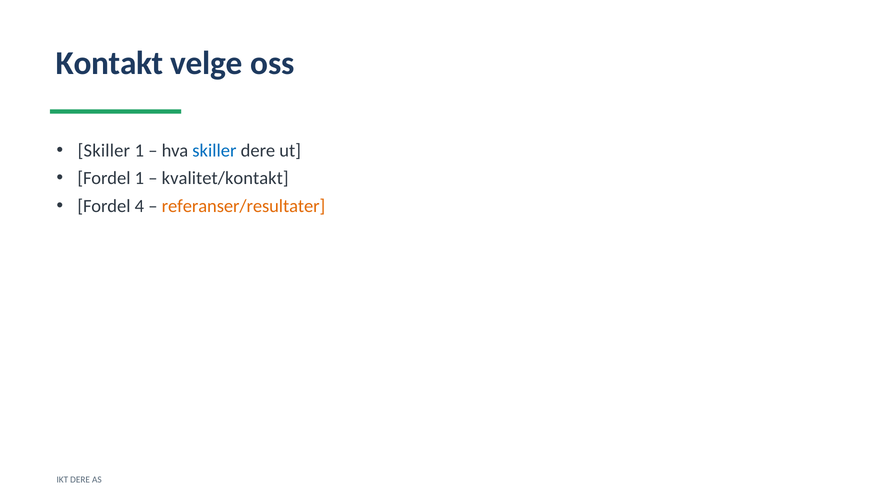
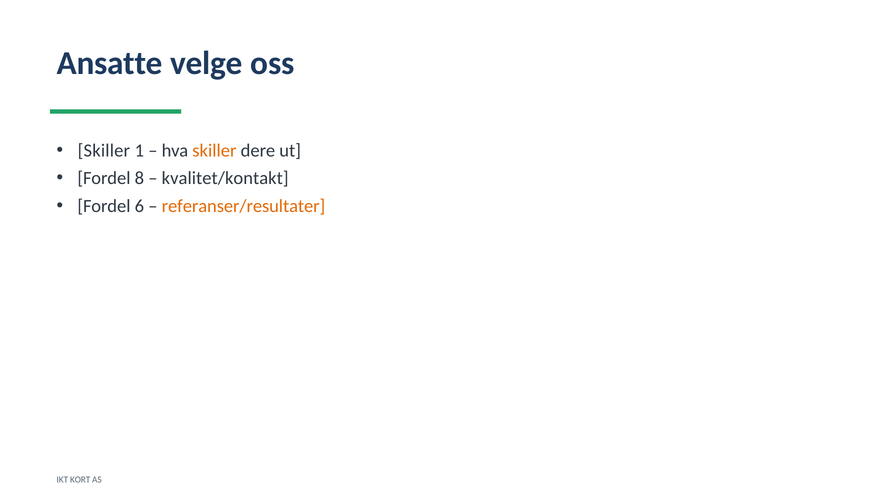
Kontakt: Kontakt -> Ansatte (110, 63)
skiller colour: blue -> orange (214, 151)
Fordel 1: 1 -> 8 (139, 178)
4: 4 -> 6 (139, 206)
IKT DERE: DERE -> KORT (80, 480)
